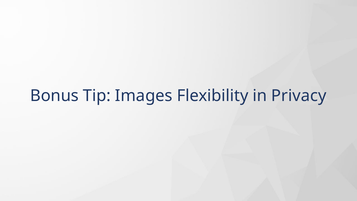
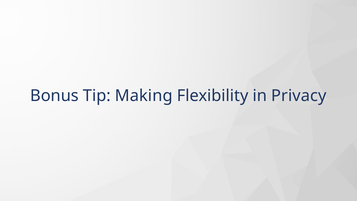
Images: Images -> Making (144, 96)
